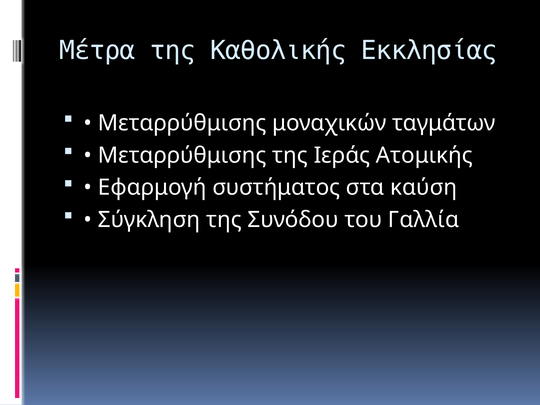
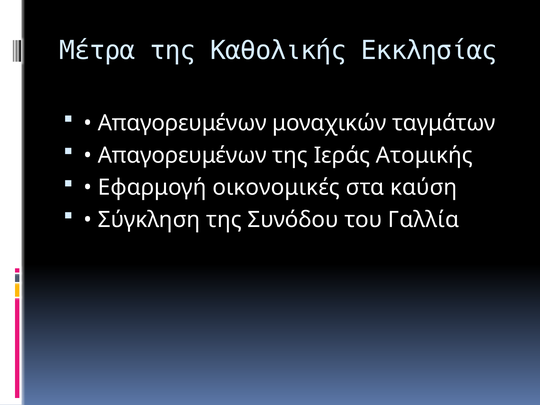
Μεταρρύθμισης: Μεταρρύθμισης -> Απαγορευμένων (182, 123)
Μεταρρύθμισης: Μεταρρύθμισης -> Απαγορευμένων (182, 155)
συστήματος: συστήματος -> οικονομικές (276, 188)
